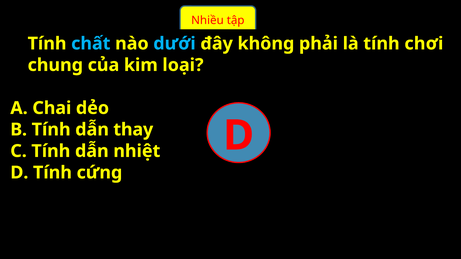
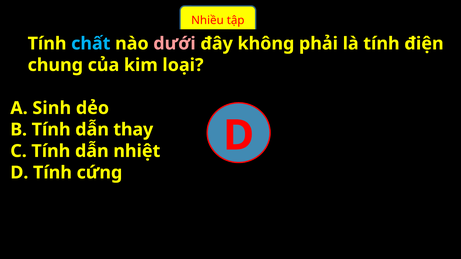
dưới colour: light blue -> pink (175, 44)
chơi: chơi -> điện (424, 44)
Chai: Chai -> Sinh (52, 108)
